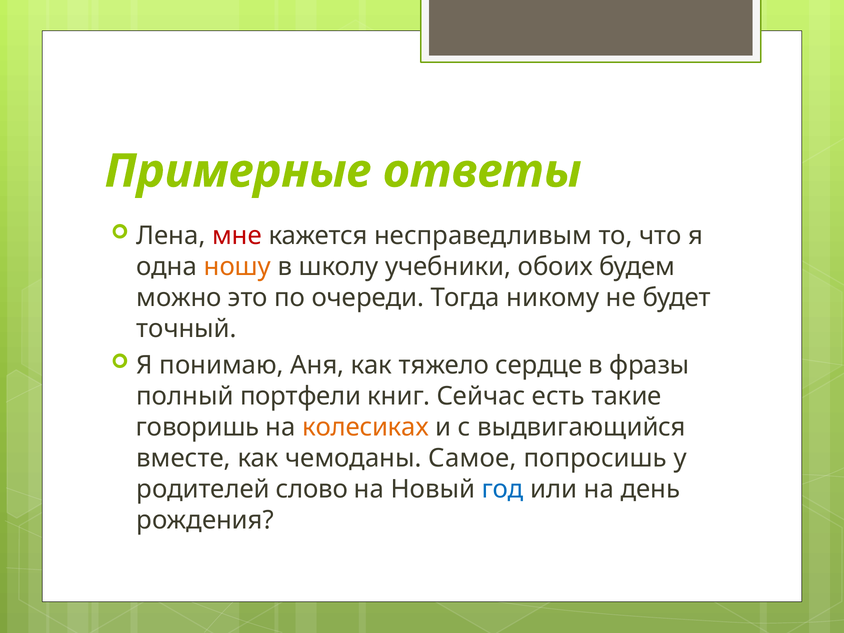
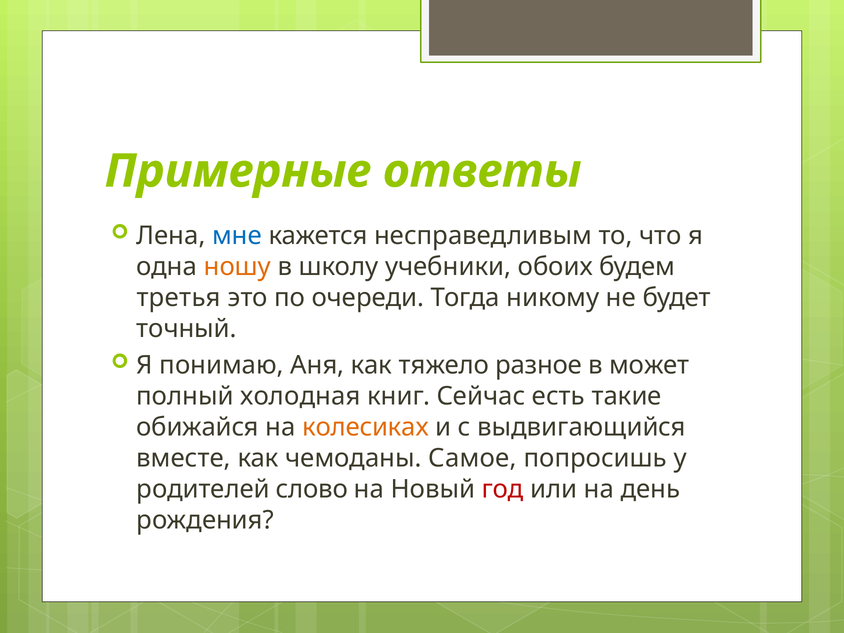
мне colour: red -> blue (237, 236)
можно: можно -> третья (179, 298)
сердце: сердце -> разное (539, 365)
фразы: фразы -> может (649, 365)
портфели: портфели -> холодная (300, 396)
говоришь: говоришь -> обижайся (198, 427)
год colour: blue -> red (503, 489)
